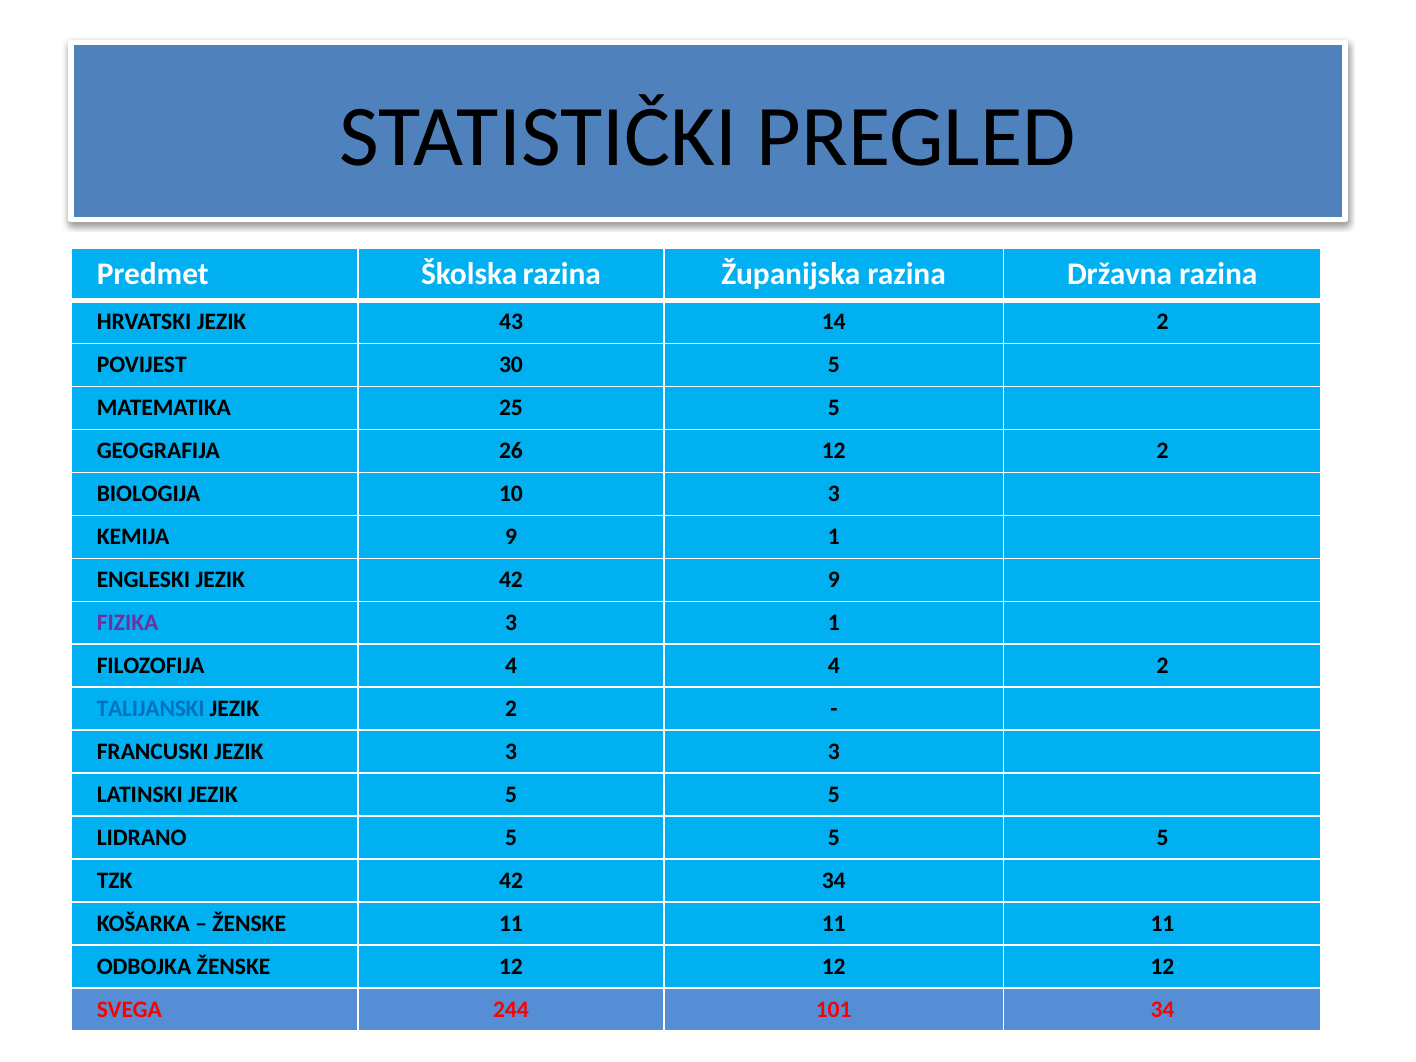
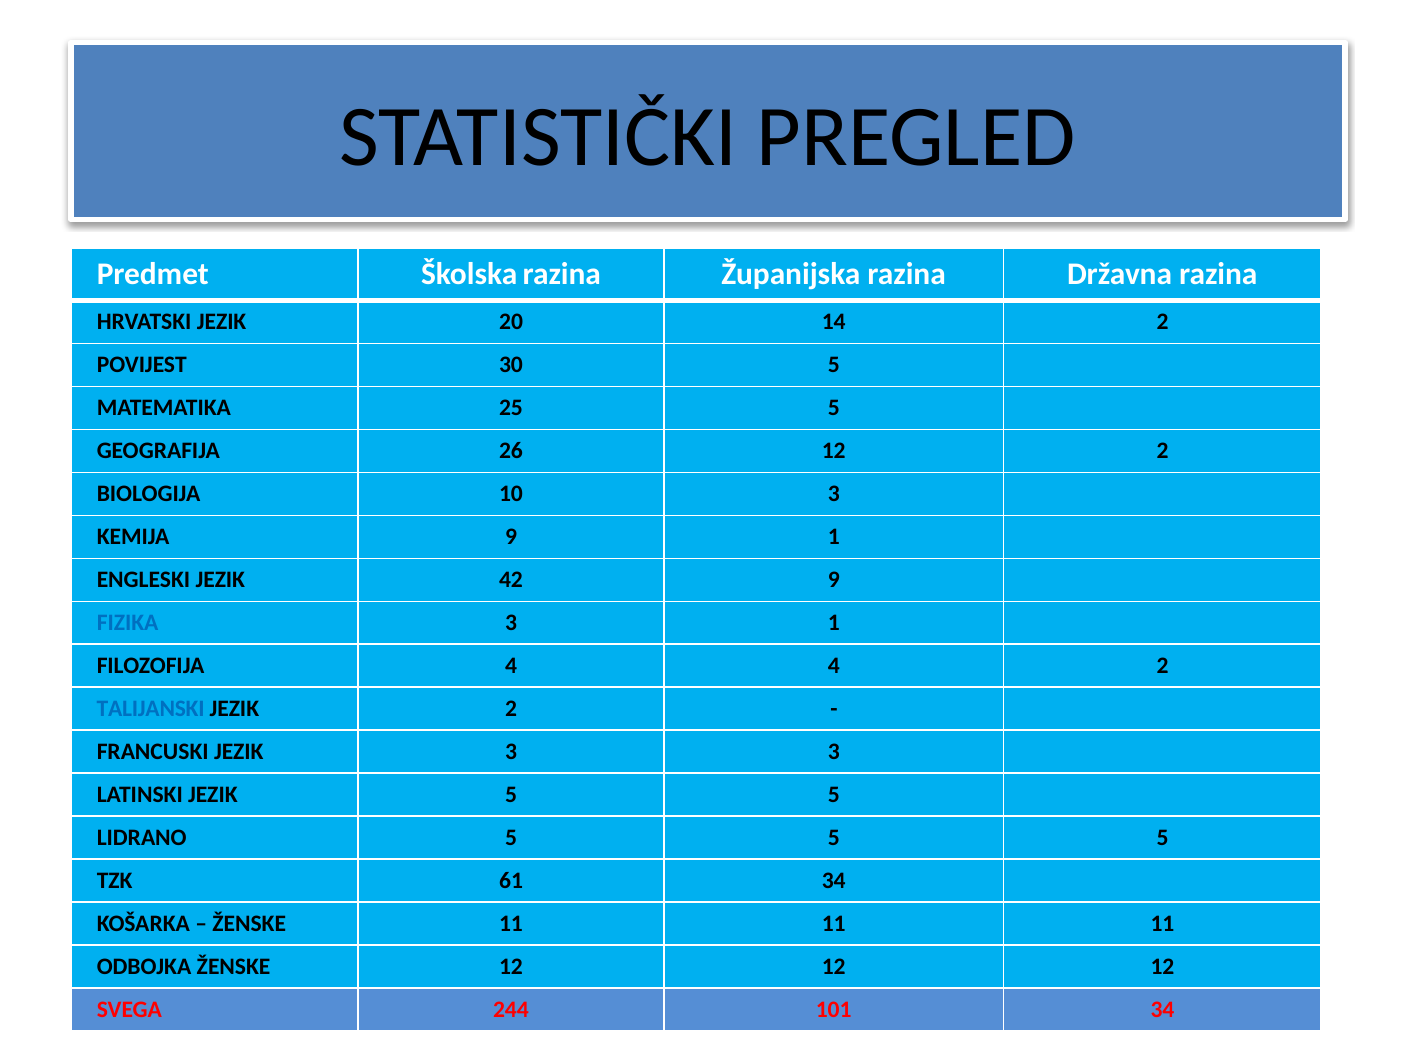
43: 43 -> 20 (511, 322)
FIZIKA colour: purple -> blue (128, 623)
TZK 42: 42 -> 61 (511, 881)
